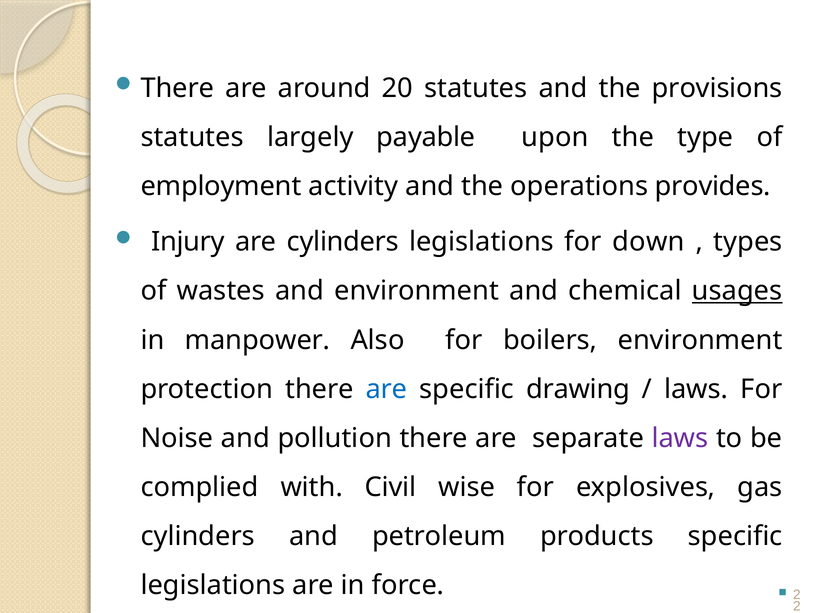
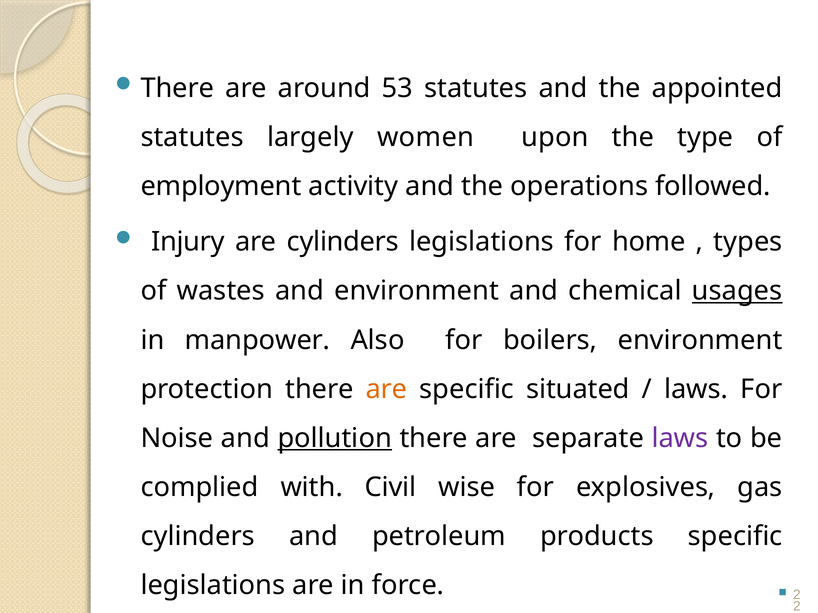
20: 20 -> 53 (397, 88)
provisions: provisions -> appointed (717, 88)
payable: payable -> women (426, 137)
provides: provides -> followed (713, 186)
down: down -> home (649, 242)
are colour: blue -> orange (386, 389)
drawing: drawing -> situated (578, 389)
pollution underline: none -> present (335, 438)
